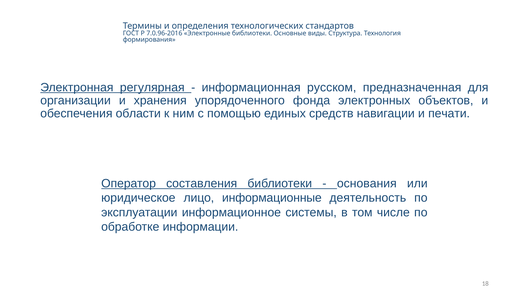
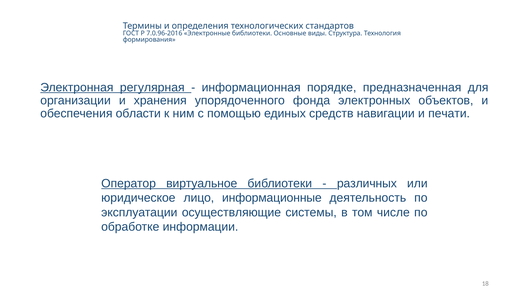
русском: русском -> порядке (332, 88)
составления: составления -> виртуальное (202, 184)
основания: основания -> различных (367, 184)
информационное: информационное -> осуществляющие (231, 213)
